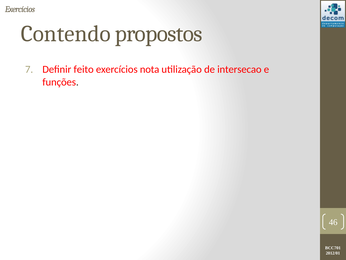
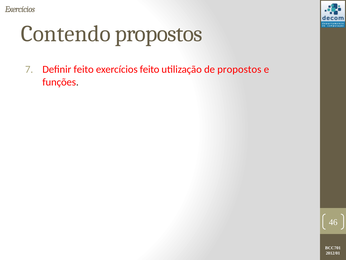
exercícios nota: nota -> feito (150, 69)
de intersecao: intersecao -> propostos (239, 69)
